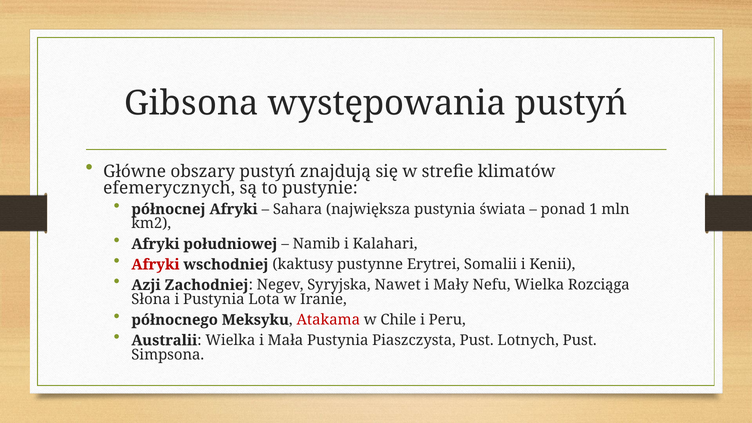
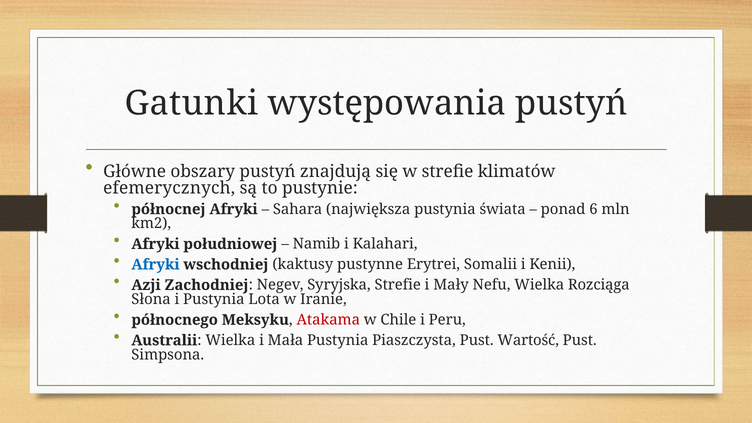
Gibsona: Gibsona -> Gatunki (191, 103)
1: 1 -> 6 (594, 209)
Afryki colour: red -> blue (155, 265)
Syryjska Nawet: Nawet -> Strefie (398, 285)
Lotnych: Lotnych -> Wartość (528, 340)
